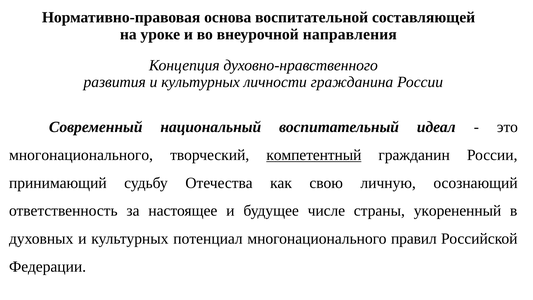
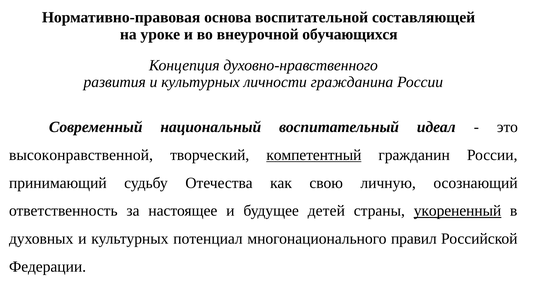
направления: направления -> обучающихся (350, 34)
многонационального: многонационального -> высоконравственной (81, 155)
числе: числе -> детей (326, 211)
укорененный underline: none -> present (458, 211)
